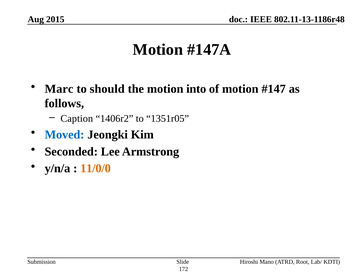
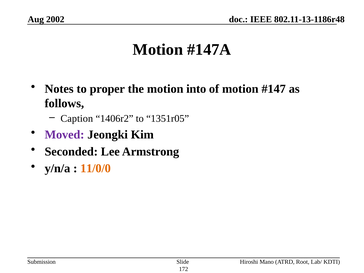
2015: 2015 -> 2002 (55, 19)
Marc: Marc -> Notes (59, 89)
should: should -> proper (107, 89)
Moved colour: blue -> purple (64, 135)
